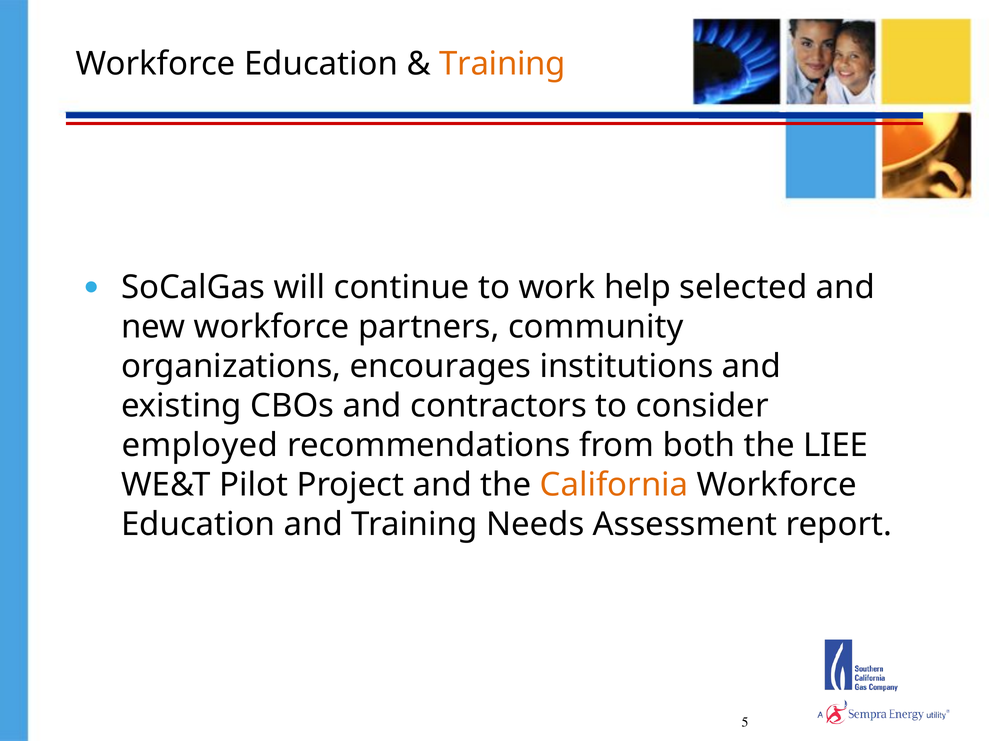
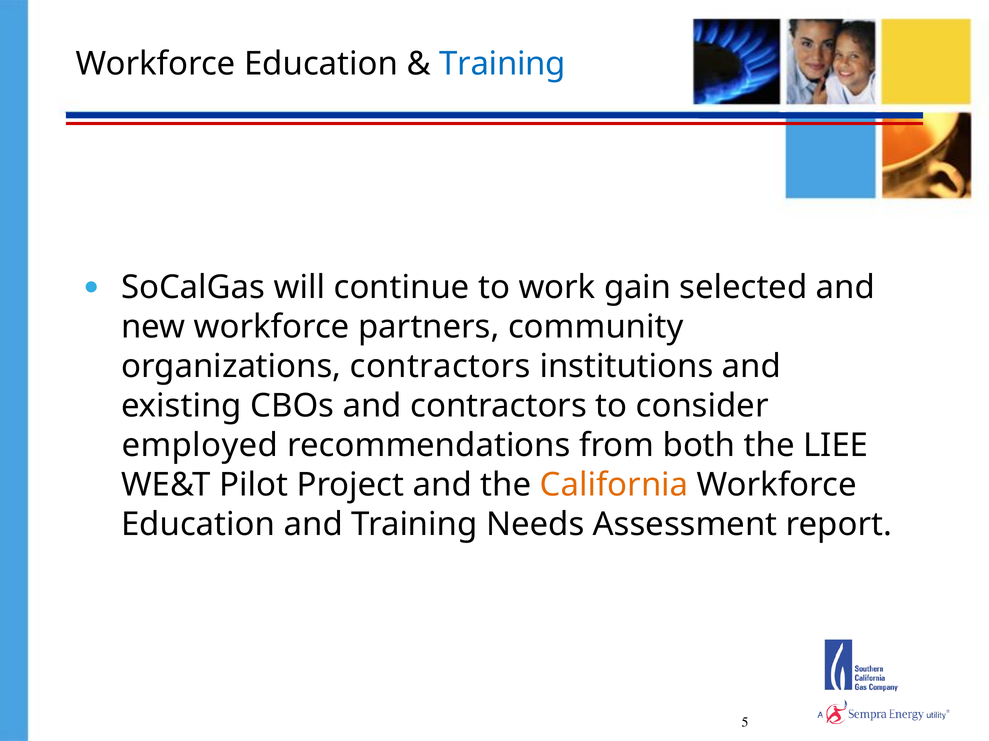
Training colour: orange -> blue (503, 64)
help: help -> gain (638, 287)
organizations encourages: encourages -> contractors (440, 367)
